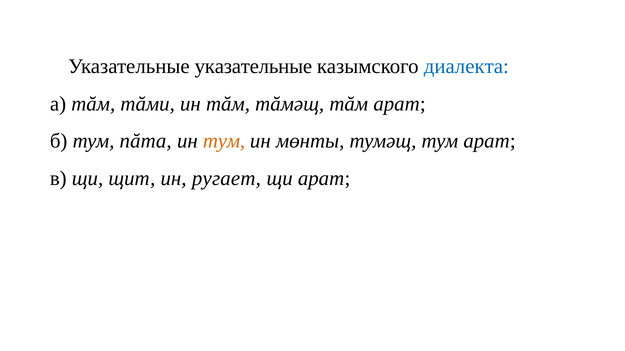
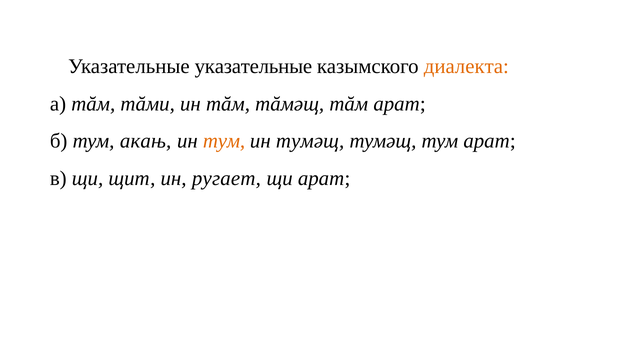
диалекта colour: blue -> orange (466, 66)
пăта: пăта -> акањ (146, 141)
ин мɵнты: мɵнты -> тумəщ (310, 141)
